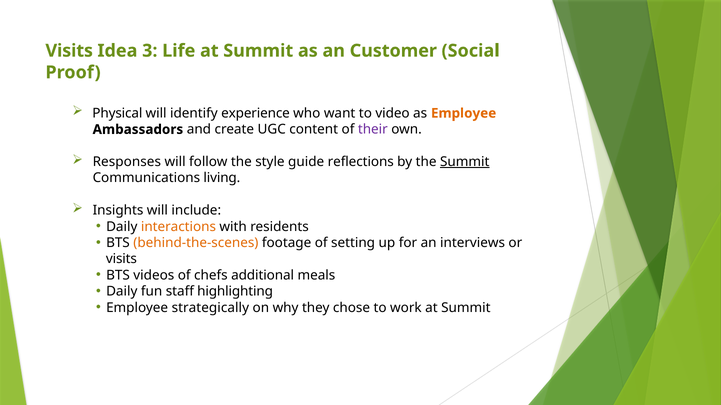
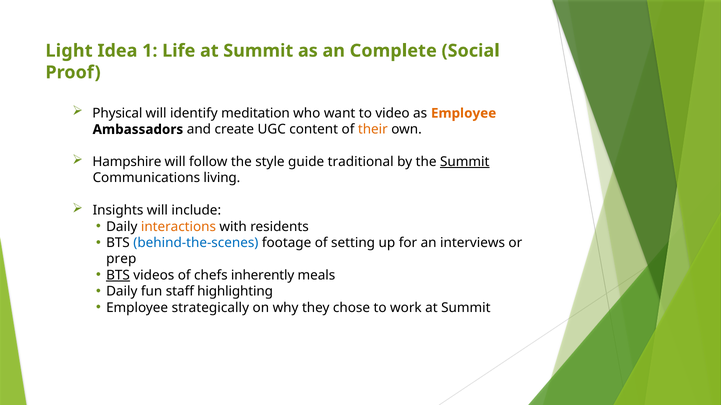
Visits: Visits -> Light (69, 51)
3: 3 -> 1 (150, 51)
Customer: Customer -> Complete (393, 51)
experience: experience -> meditation (256, 113)
their colour: purple -> orange (373, 130)
Responses: Responses -> Hampshire (127, 162)
reflections: reflections -> traditional (361, 162)
behind-the-scenes colour: orange -> blue (196, 243)
visits: visits -> prep (121, 259)
BTS underline: none -> present (118, 276)
additional: additional -> inherently (263, 276)
